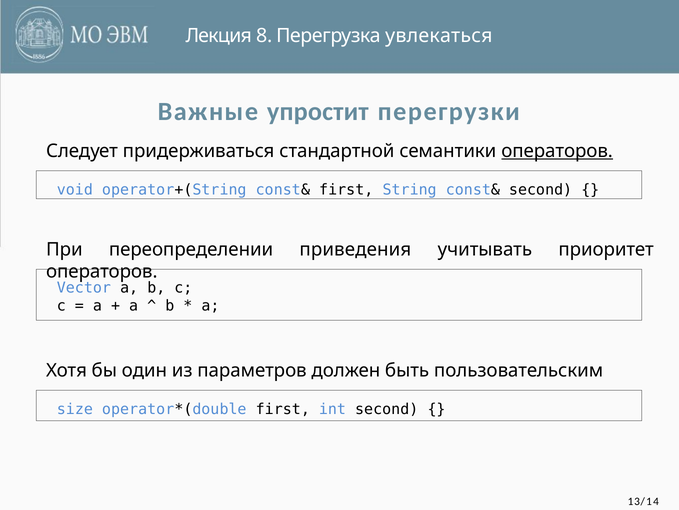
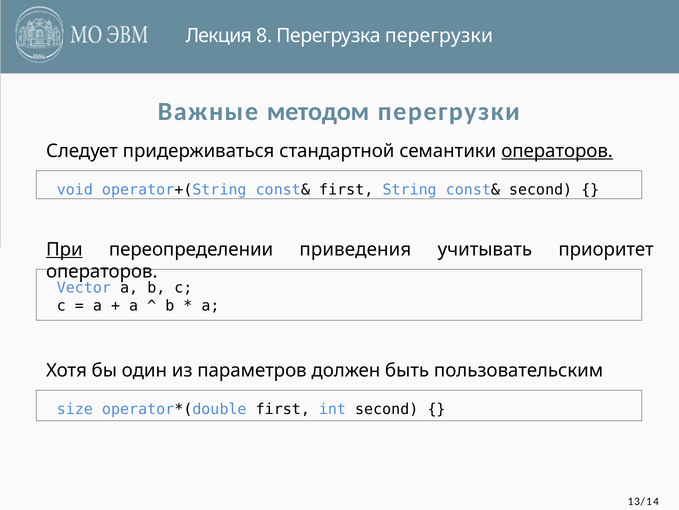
Перегрузка увлекаться: увлекаться -> перегрузки (439, 36)
упростит: упростит -> методом (318, 112)
При underline: none -> present (64, 249)
